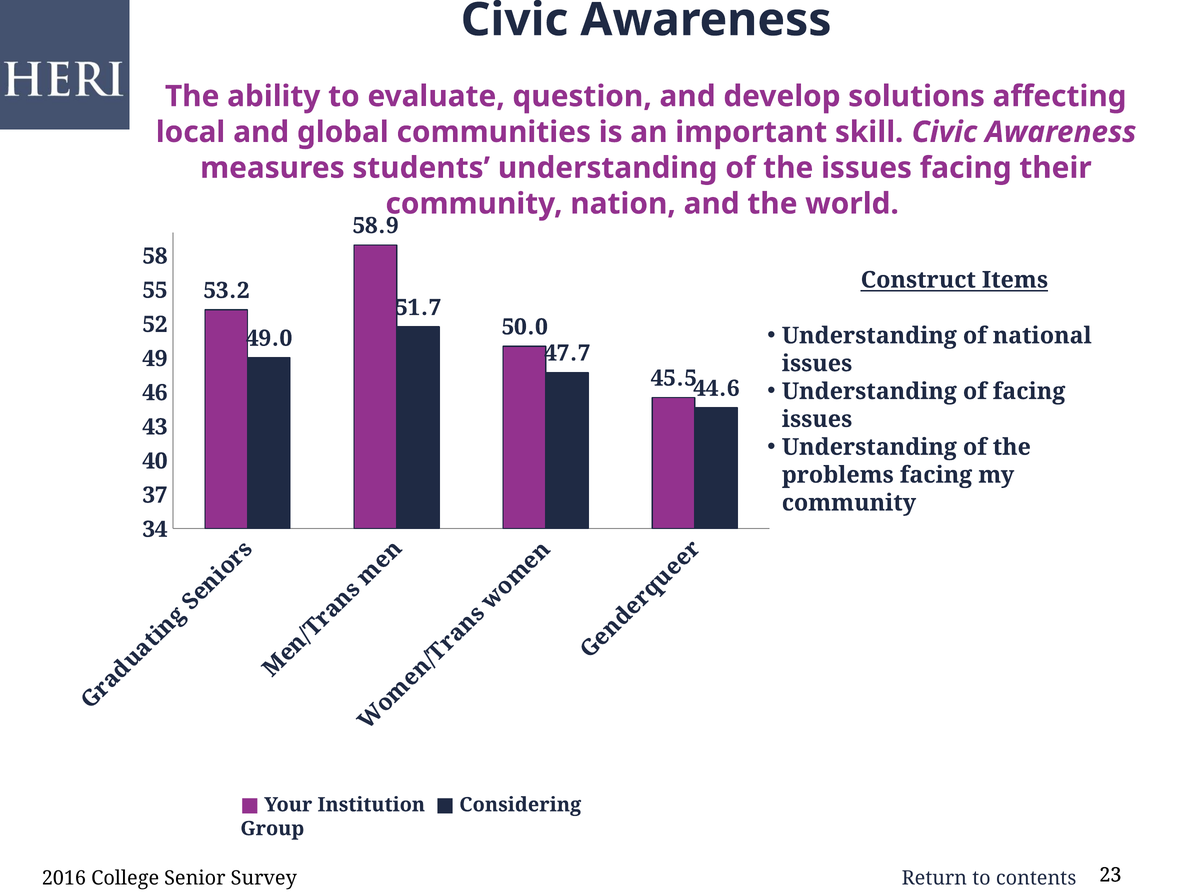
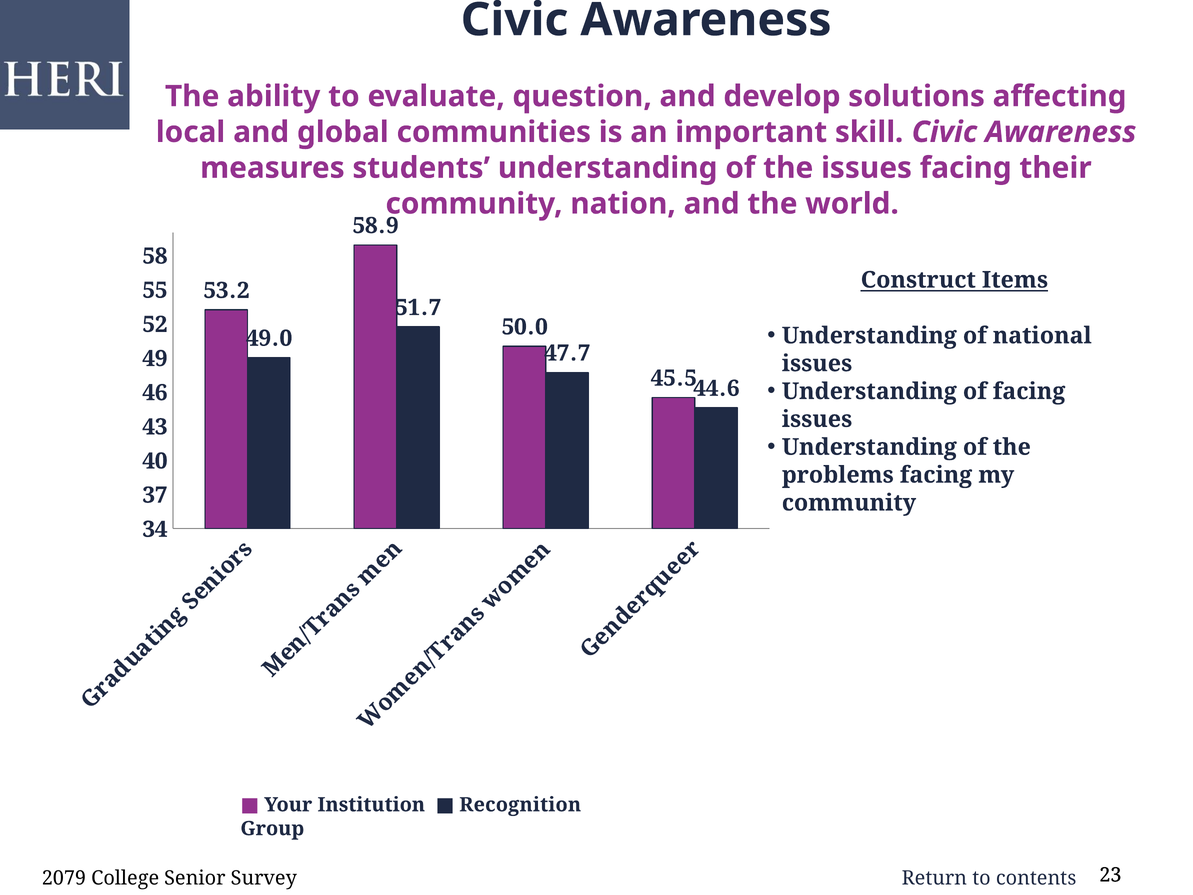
Considering: Considering -> Recognition (520, 805)
2016: 2016 -> 2079 (64, 878)
